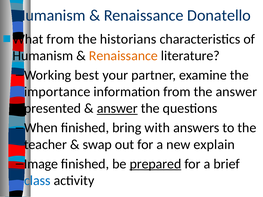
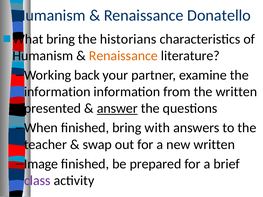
What from: from -> bring (61, 39)
best: best -> back (87, 75)
importance: importance -> information (57, 92)
the answer: answer -> written (236, 92)
new explain: explain -> written (214, 145)
prepared underline: present -> none (155, 164)
class colour: blue -> purple (37, 181)
